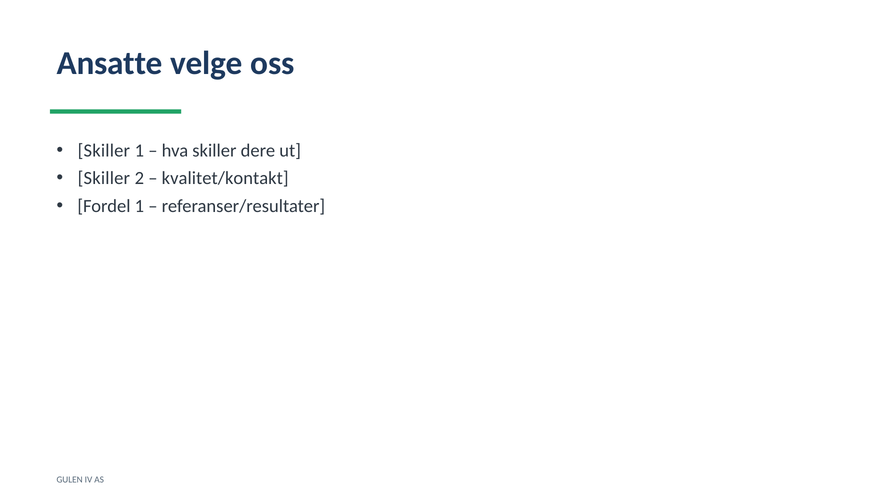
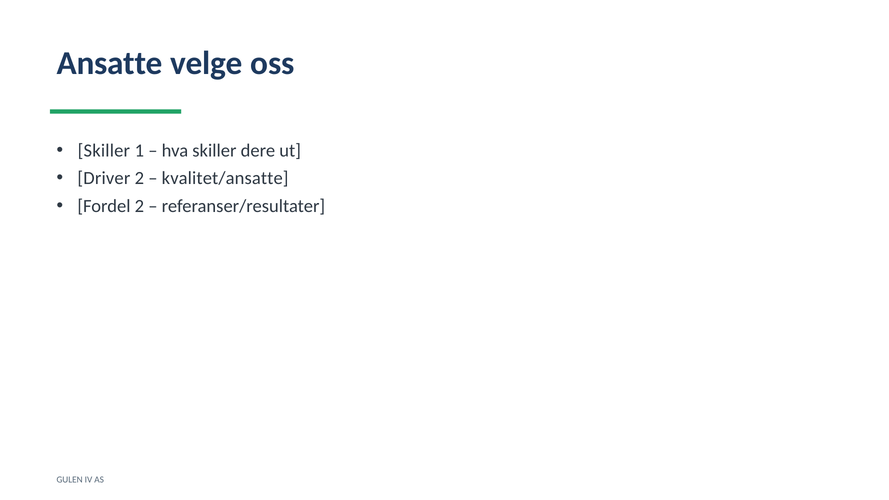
Skiller: Skiller -> Driver (104, 178)
kvalitet/kontakt: kvalitet/kontakt -> kvalitet/ansatte (225, 178)
Fordel 1: 1 -> 2 (139, 206)
